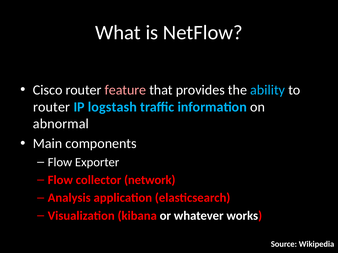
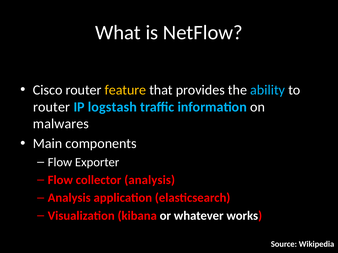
feature colour: pink -> yellow (125, 90)
abnormal: abnormal -> malwares (61, 124)
collector network: network -> analysis (150, 180)
